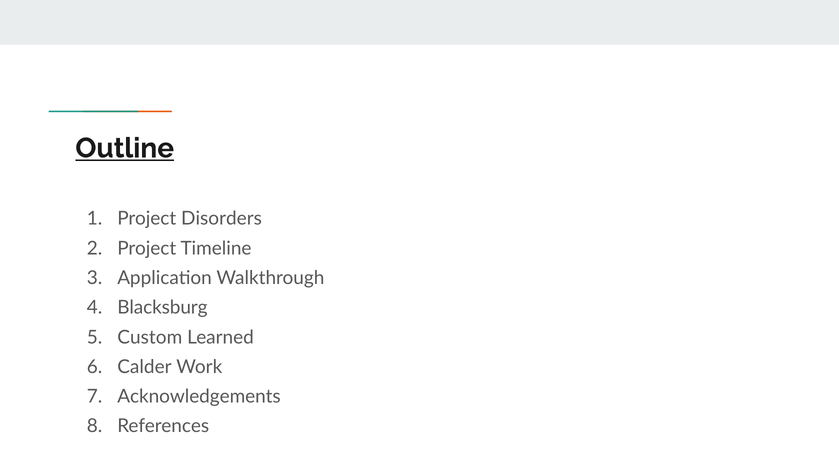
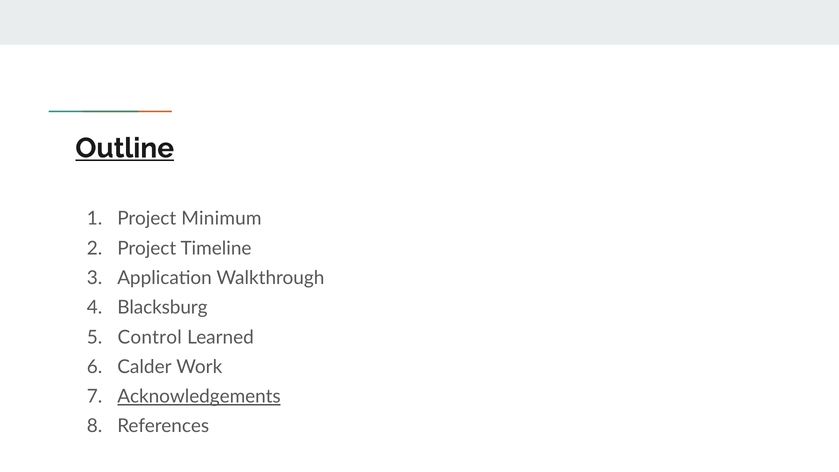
Disorders: Disorders -> Minimum (221, 219)
Custom: Custom -> Control (150, 337)
Acknowledgements underline: none -> present (199, 396)
